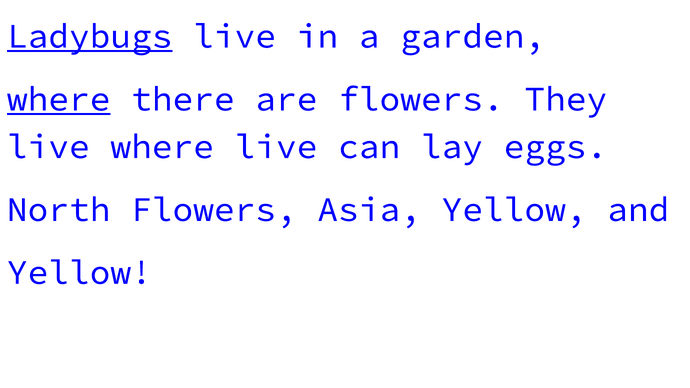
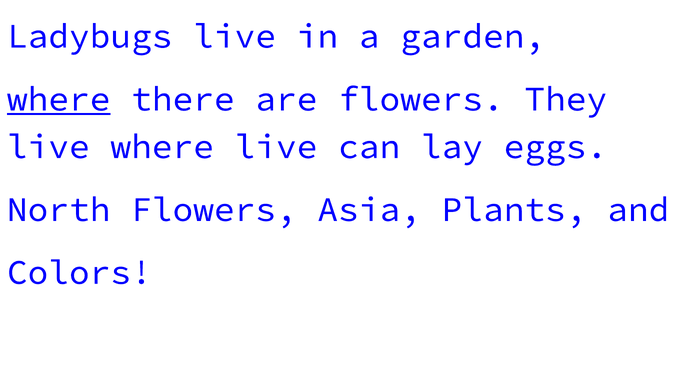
Ladybugs underline: present -> none (90, 36)
Asia Yellow: Yellow -> Plants (514, 210)
Yellow: Yellow -> Colors (79, 273)
